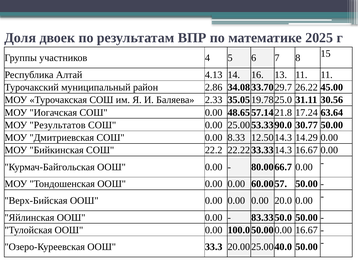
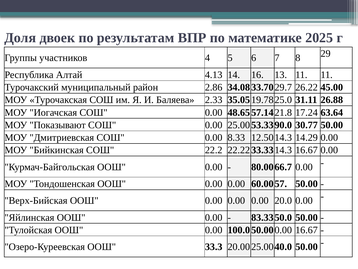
15: 15 -> 29 (326, 54)
30.56: 30.56 -> 26.88 (332, 100)
Результатов: Результатов -> Показывают (58, 125)
